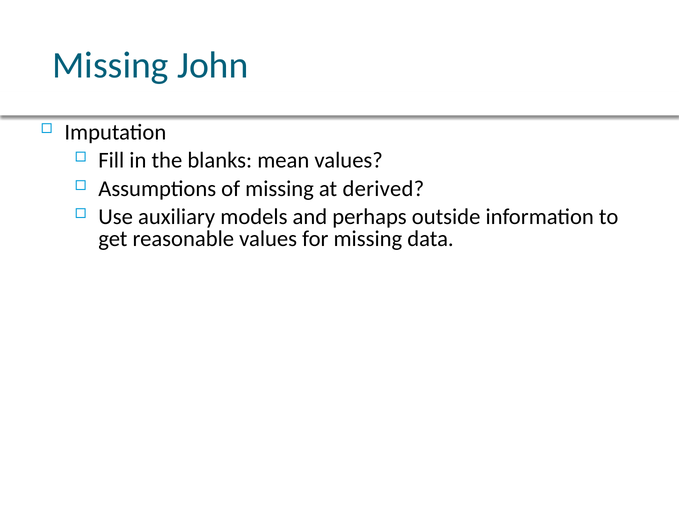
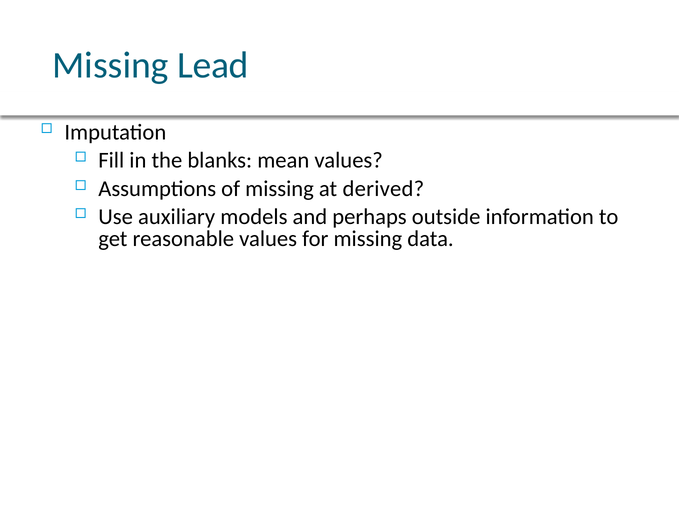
John: John -> Lead (213, 65)
